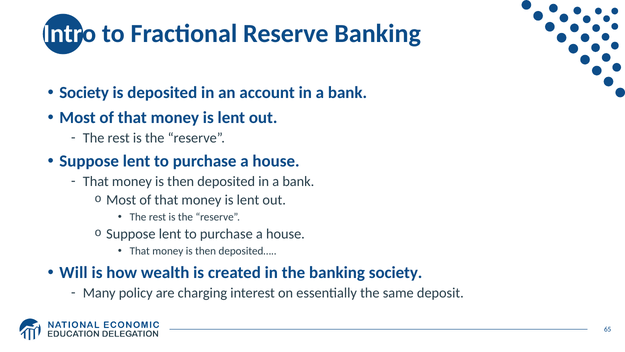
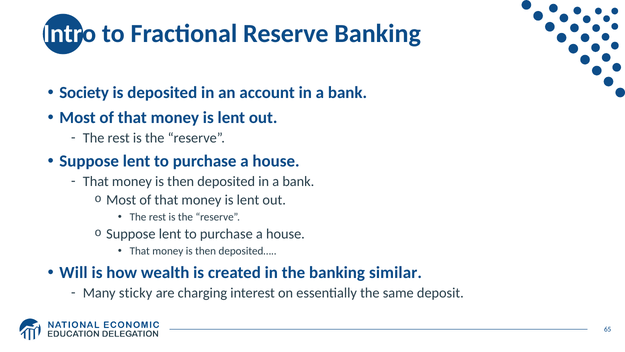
banking society: society -> similar (395, 272)
policy: policy -> sticky (136, 293)
